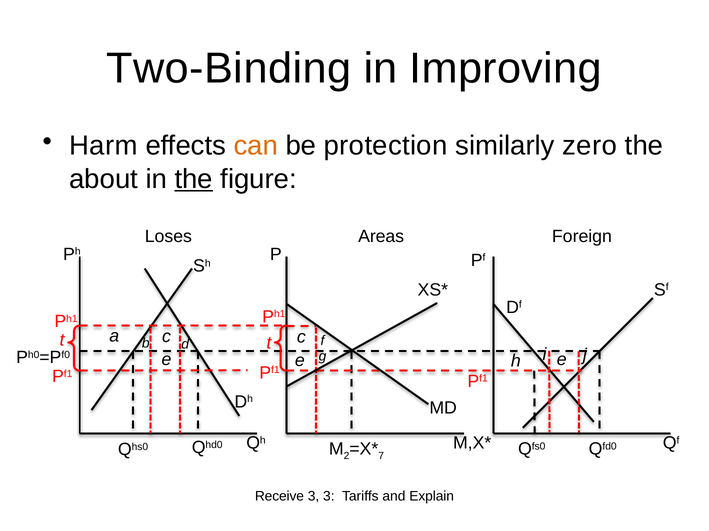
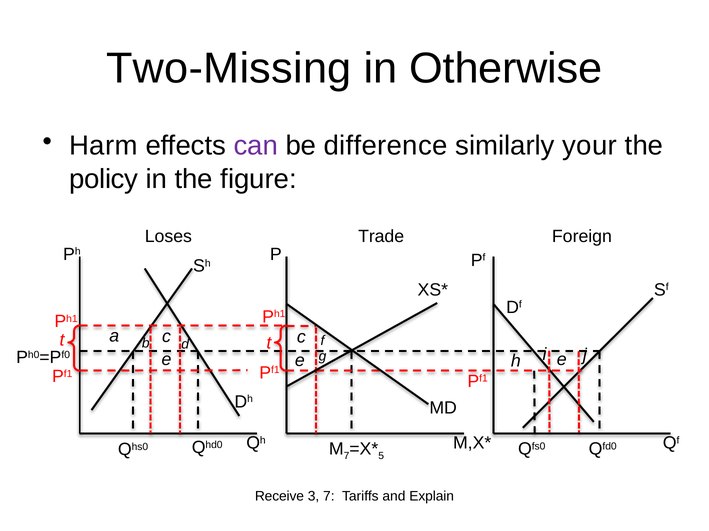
Two-Binding: Two-Binding -> Two-Missing (229, 69)
Improving: Improving -> Otherwise (506, 69)
can colour: orange -> purple (256, 146)
protection: protection -> difference (386, 146)
zero: zero -> your (590, 146)
about: about -> policy (104, 179)
the underline: present -> none (194, 179)
Areas: Areas -> Trade (381, 237)
2: 2 -> 7 (346, 457)
7: 7 -> 5 (381, 457)
3 3: 3 -> 7 (329, 497)
